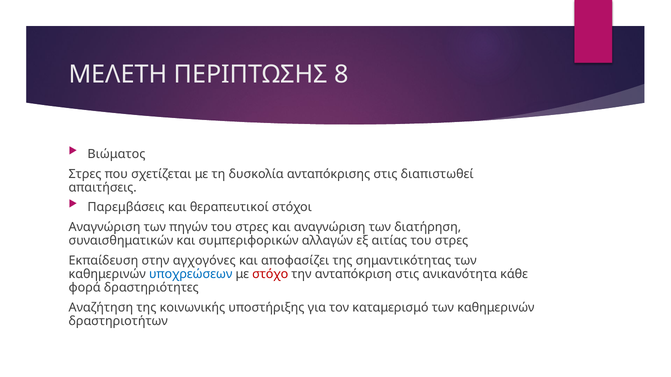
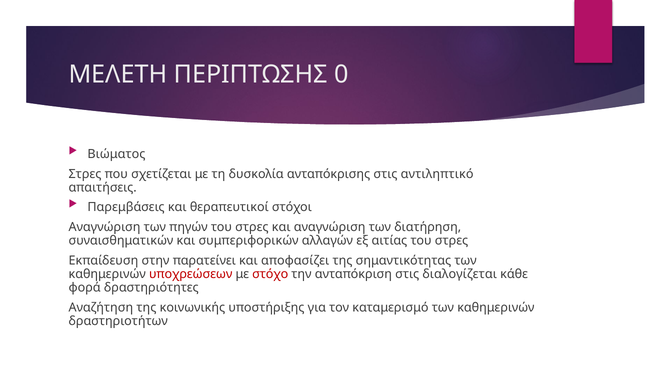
8: 8 -> 0 (341, 75)
διαπιστωθεί: διαπιστωθεί -> αντιληπτικό (437, 174)
αγχογόνες: αγχογόνες -> παρατείνει (204, 261)
υποχρεώσεων colour: blue -> red (191, 274)
ανικανότητα: ανικανότητα -> διαλογίζεται (460, 274)
